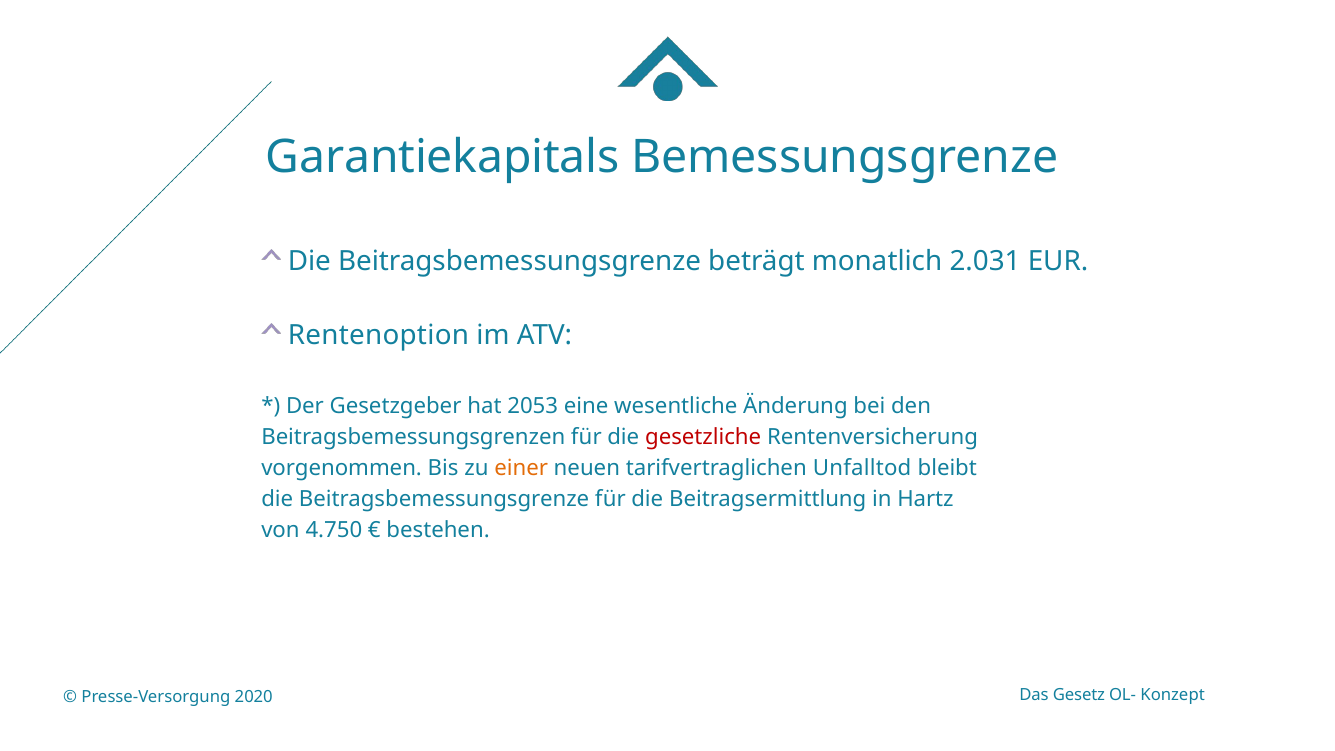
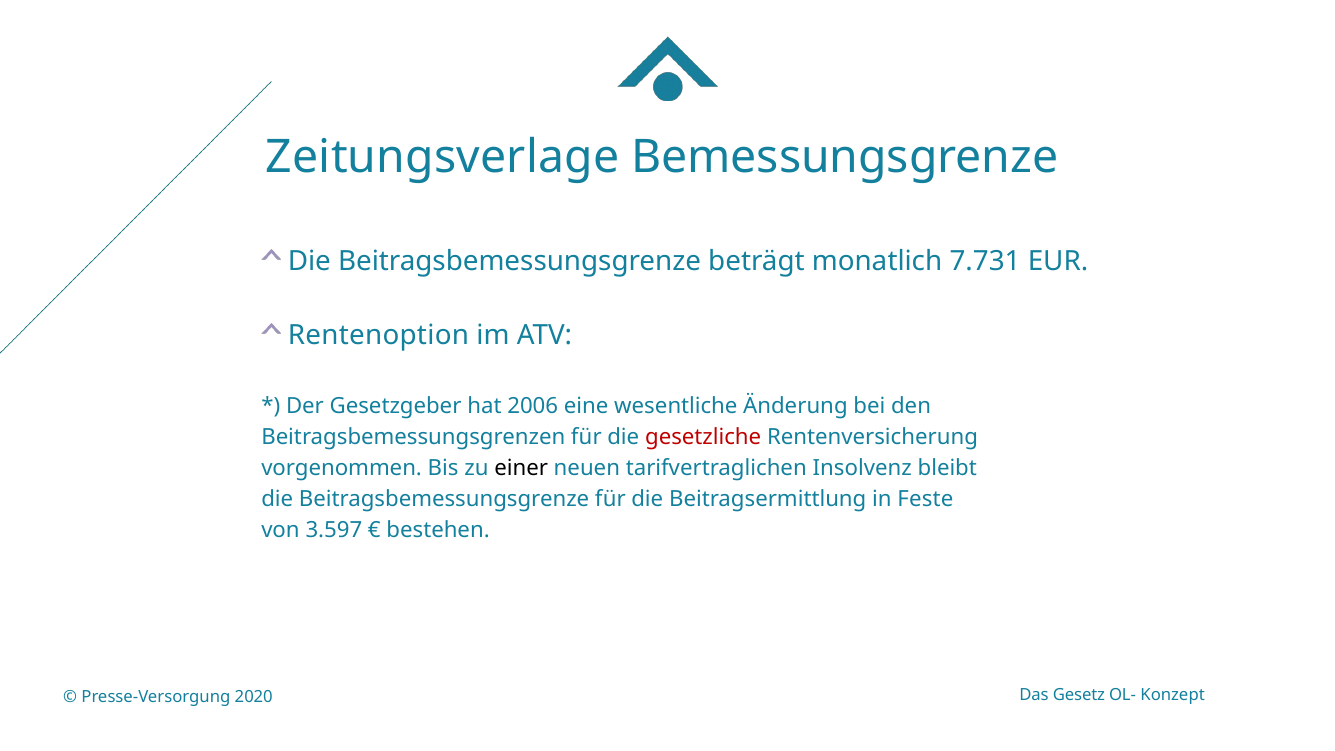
Garantiekapitals: Garantiekapitals -> Zeitungsverlage (443, 157)
2.031: 2.031 -> 7.731 (985, 261)
2053: 2053 -> 2006 (533, 406)
einer colour: orange -> black (521, 468)
Unfalltod: Unfalltod -> Insolvenz (862, 468)
Hartz: Hartz -> Feste (925, 499)
4.750: 4.750 -> 3.597 (334, 530)
